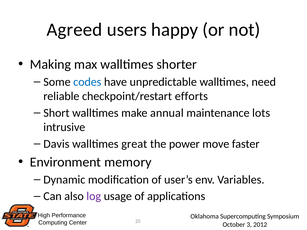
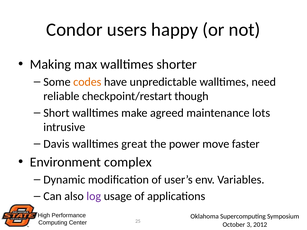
Agreed: Agreed -> Condor (74, 30)
codes colour: blue -> orange (87, 82)
efforts: efforts -> though (191, 96)
annual: annual -> agreed (167, 113)
memory: memory -> complex (128, 162)
